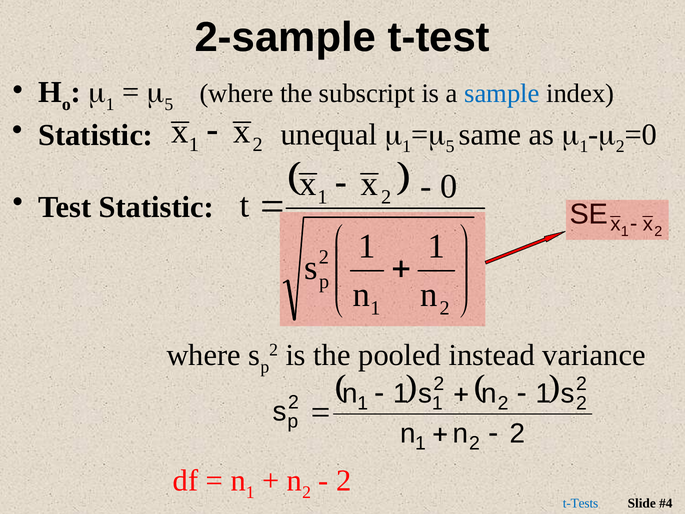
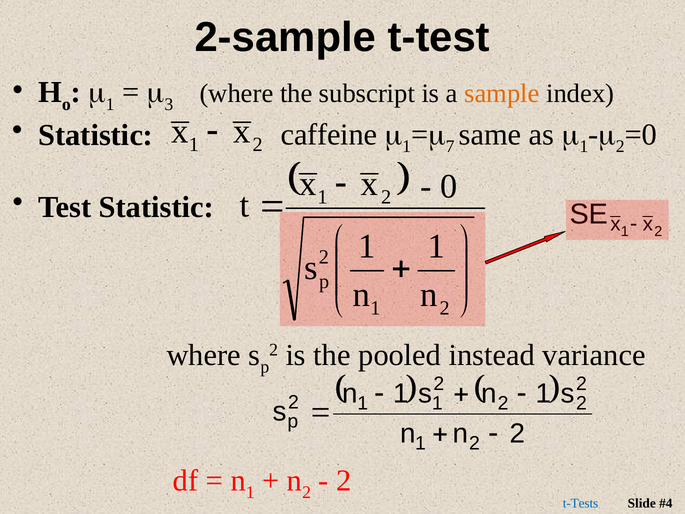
5: 5 -> 3 (169, 104)
sample colour: blue -> orange (502, 94)
unequal: unequal -> caffeine (329, 134)
5: 5 -> 7 (450, 146)
